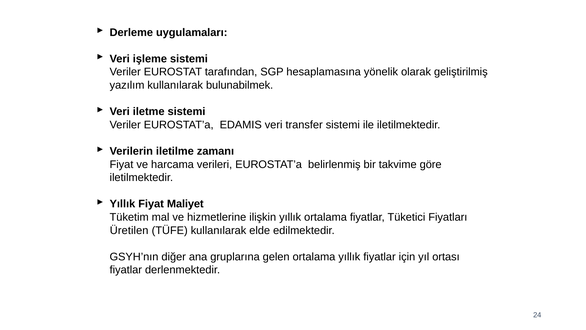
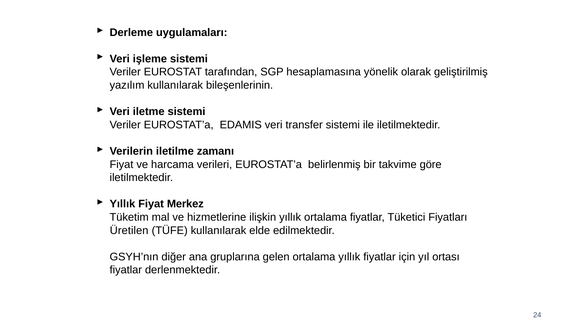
bulunabilmek: bulunabilmek -> bileşenlerinin (240, 85)
Maliyet: Maliyet -> Merkez (185, 204)
